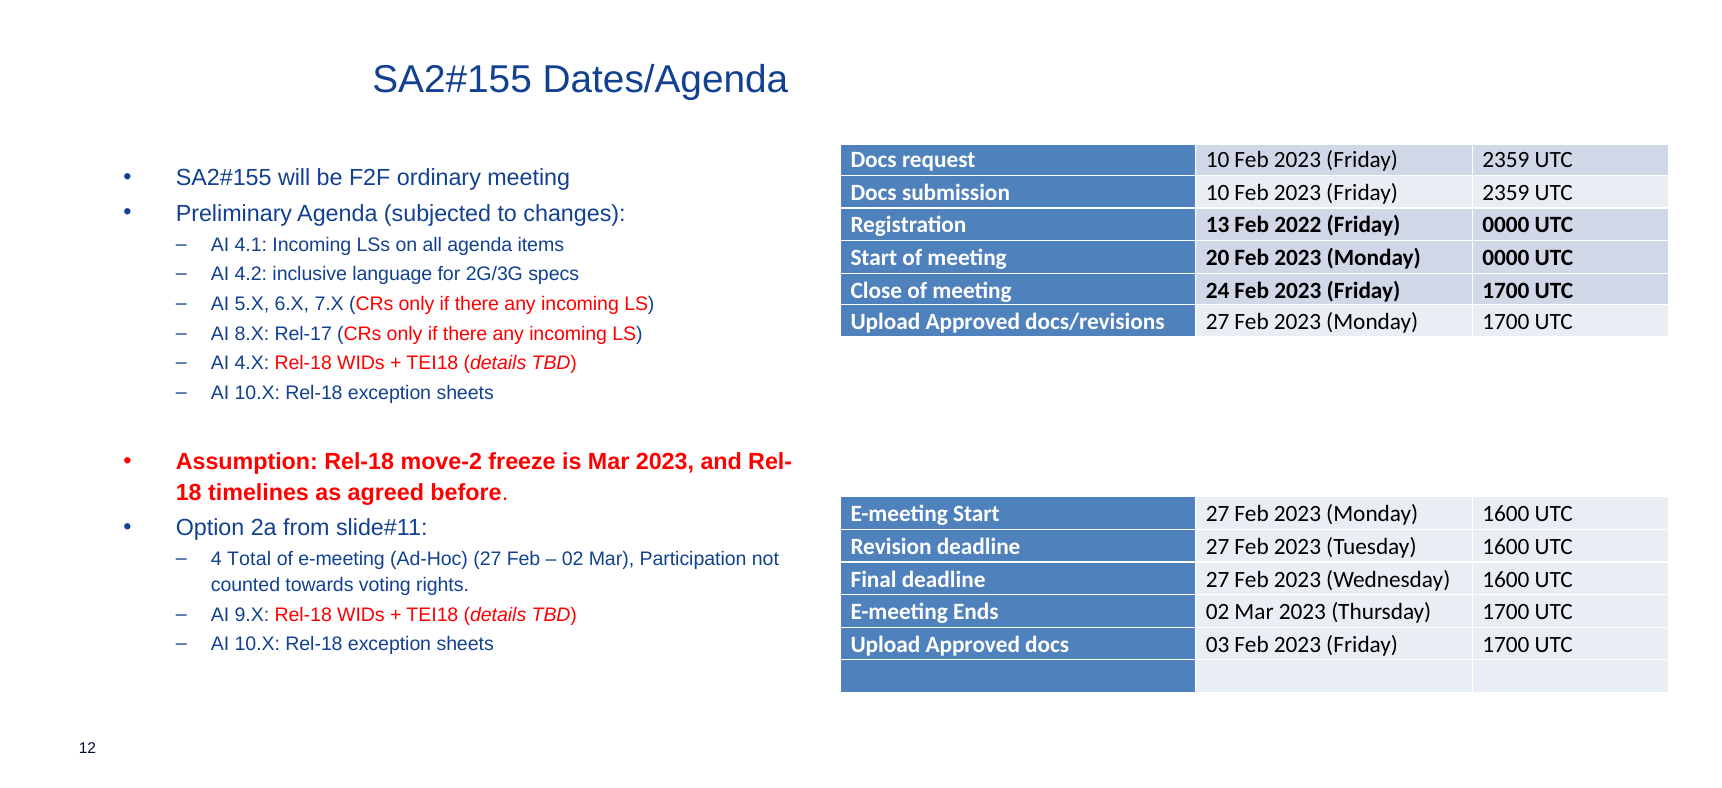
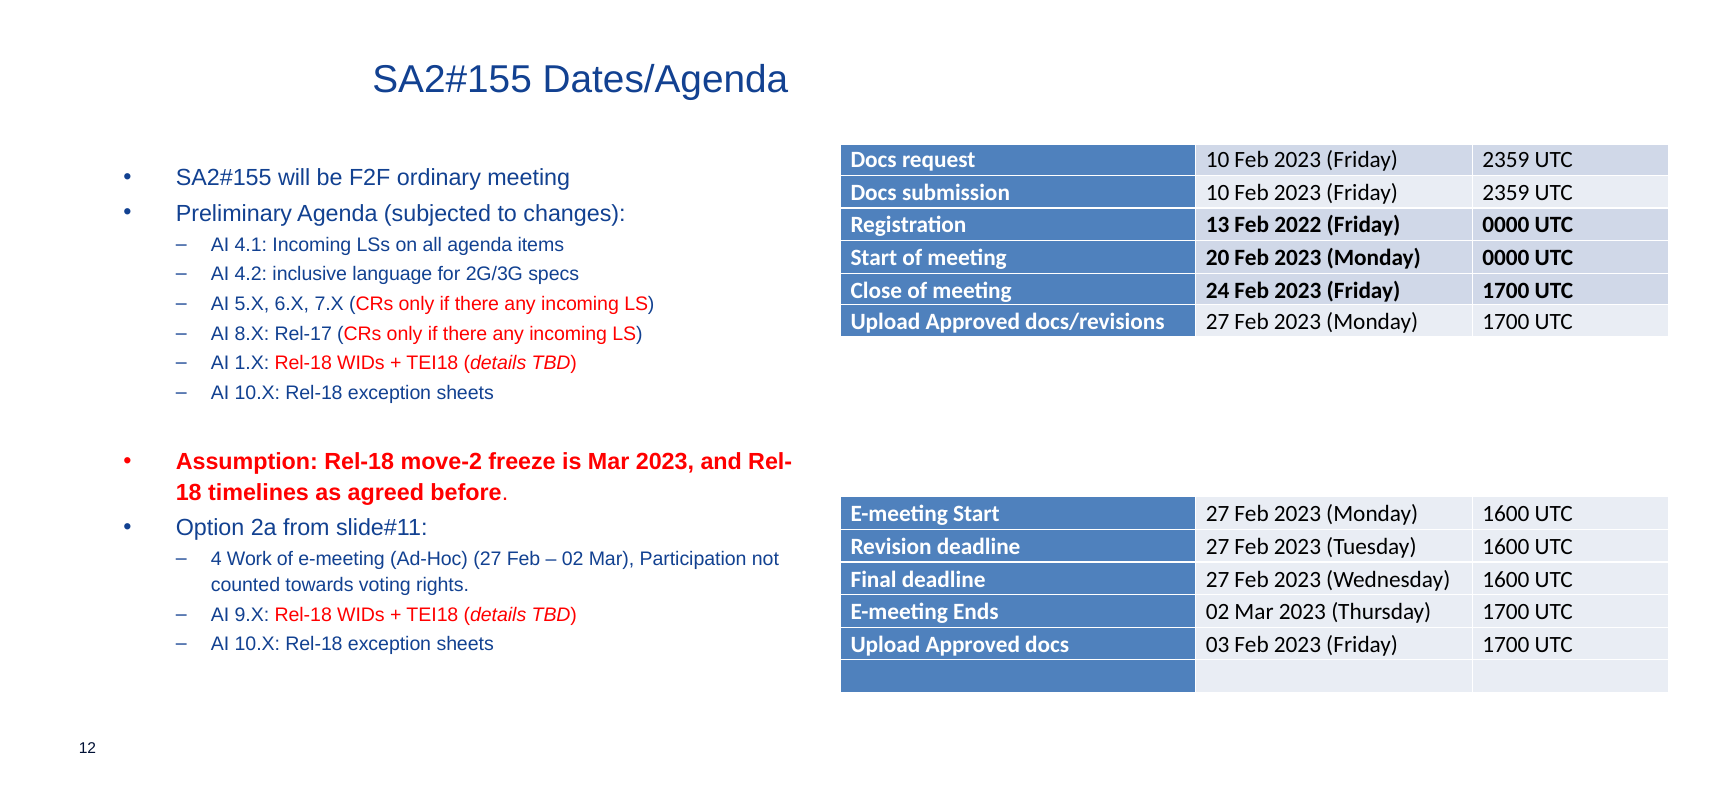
4.X: 4.X -> 1.X (252, 363)
Total: Total -> Work (249, 559)
